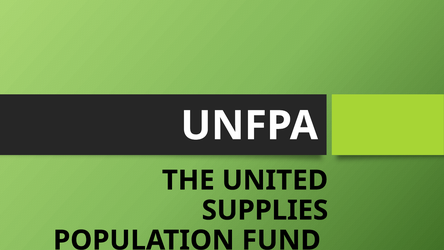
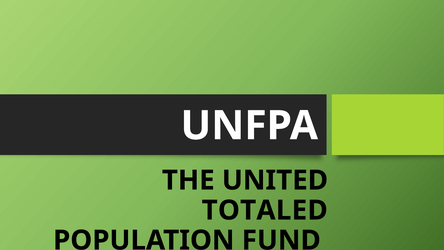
SUPPLIES: SUPPLIES -> TOTALED (265, 210)
